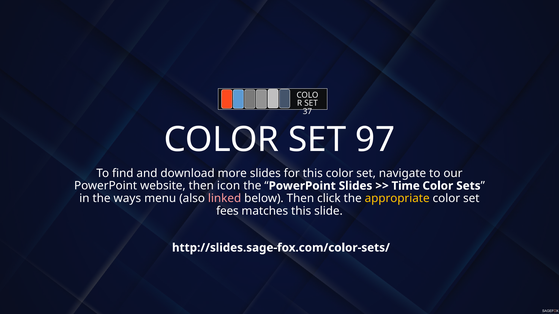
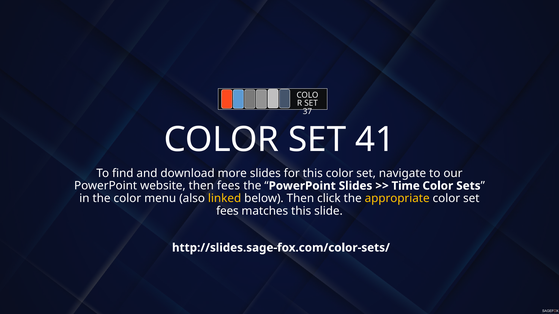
97: 97 -> 41 (375, 140)
then icon: icon -> fees (229, 186)
the ways: ways -> color (127, 199)
linked colour: pink -> yellow (225, 199)
